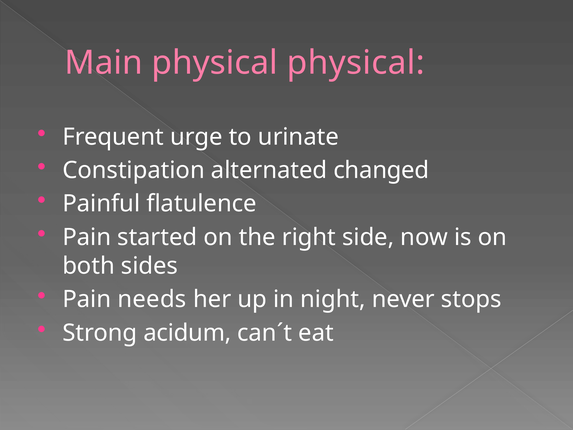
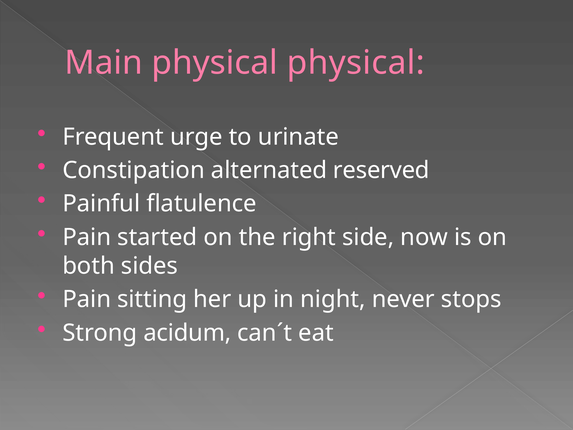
changed: changed -> reserved (381, 170)
needs: needs -> sitting (152, 299)
